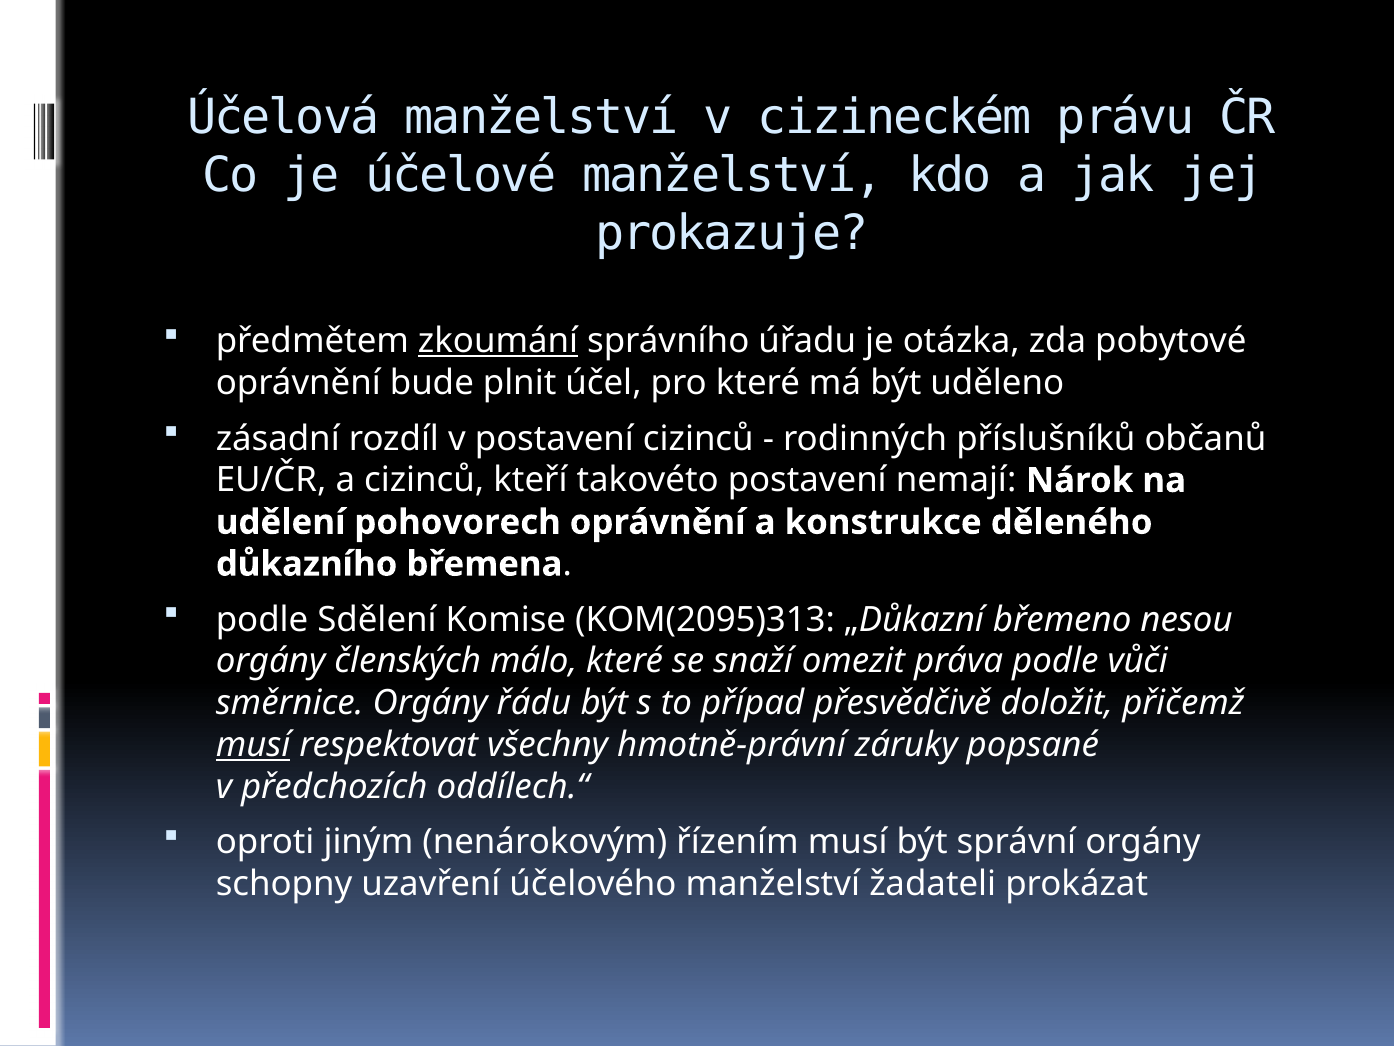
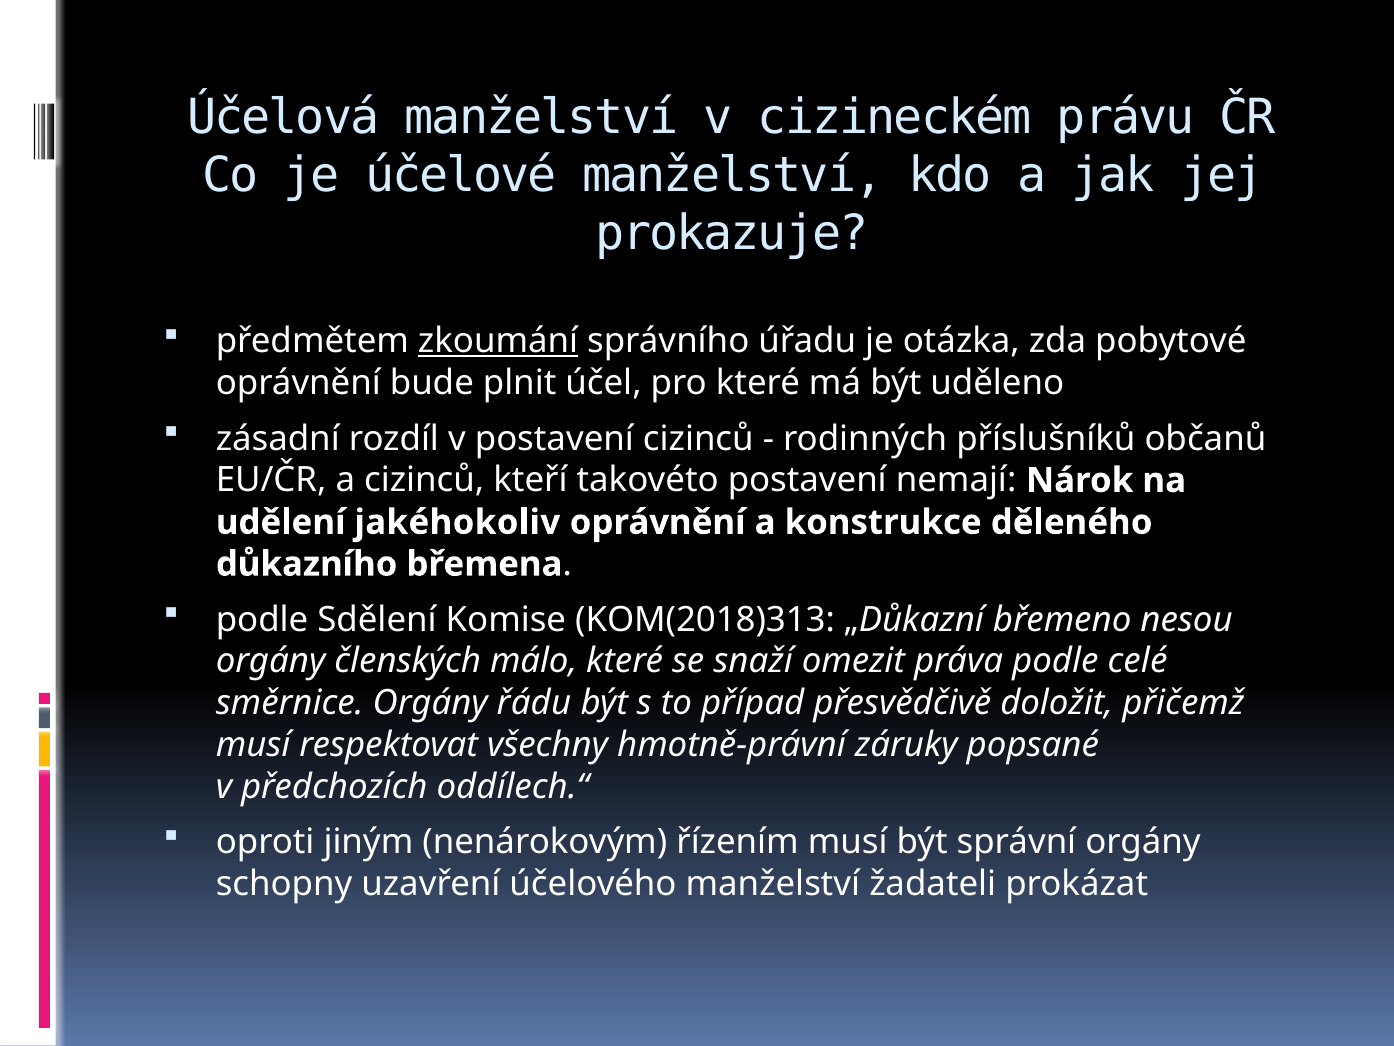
pohovorech: pohovorech -> jakéhokoliv (457, 522)
KOM(2095)313: KOM(2095)313 -> KOM(2018)313 (705, 619)
vůči: vůči -> celé (1137, 661)
musí underline: present -> none (253, 745)
